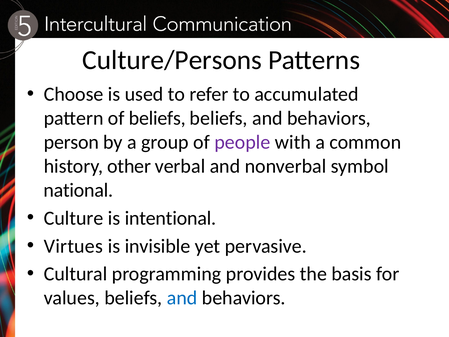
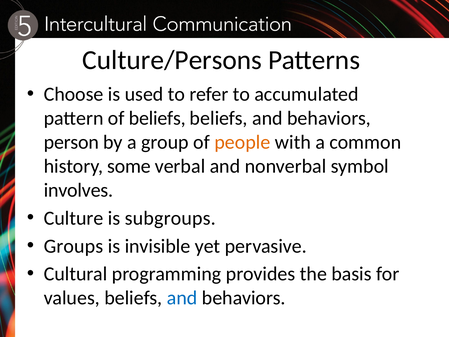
people colour: purple -> orange (242, 142)
other: other -> some (129, 166)
national: national -> involves (78, 190)
intentional: intentional -> subgroups (170, 218)
Virtues: Virtues -> Groups (73, 246)
